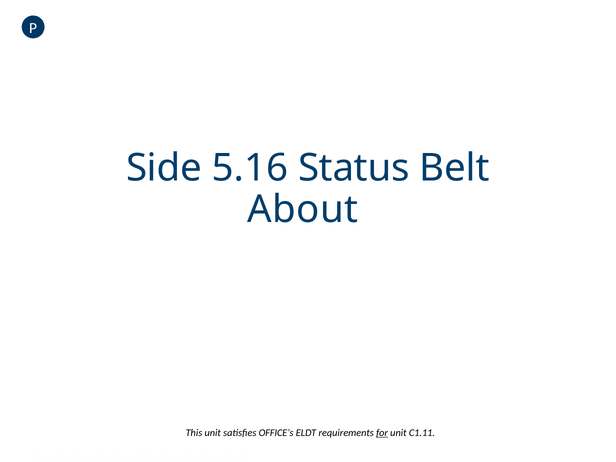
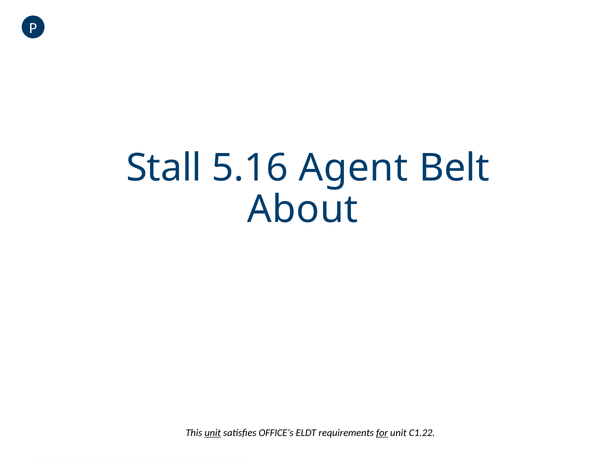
Side: Side -> Stall (164, 168)
Status: Status -> Agent (353, 168)
unit underline: none -> present (213, 433)
C1.11: C1.11 -> C1.22 (422, 433)
